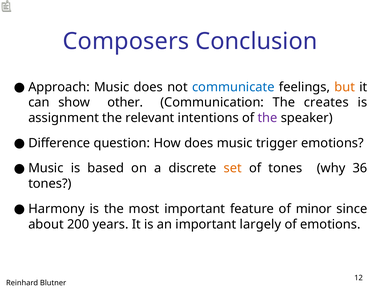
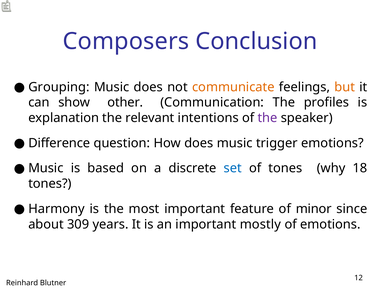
Approach: Approach -> Grouping (59, 87)
communicate colour: blue -> orange (233, 87)
creates: creates -> profiles (326, 102)
assignment: assignment -> explanation (64, 118)
set colour: orange -> blue (233, 168)
36: 36 -> 18 (360, 168)
200: 200 -> 309 (78, 224)
largely: largely -> mostly (260, 224)
